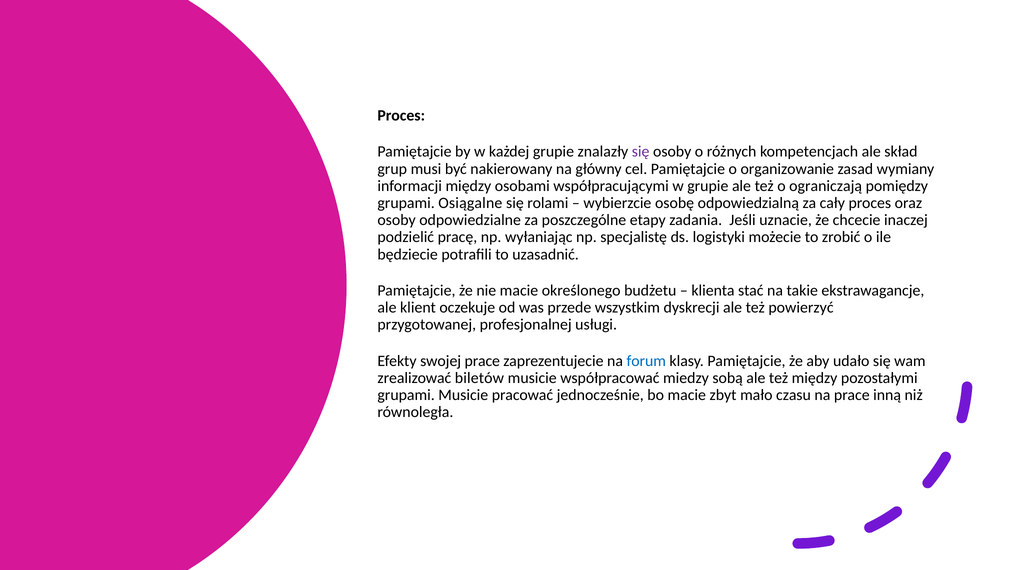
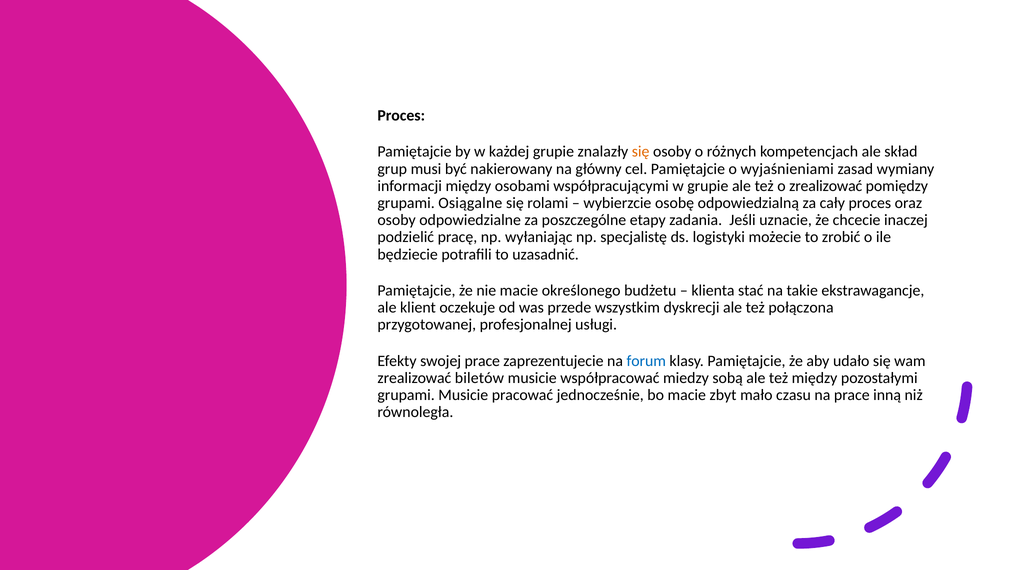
się colour: purple -> orange (641, 152)
organizowanie: organizowanie -> wyjaśnieniami (787, 169)
o ograniczają: ograniczają -> zrealizować (826, 186)
powierzyć: powierzyć -> połączona (801, 308)
